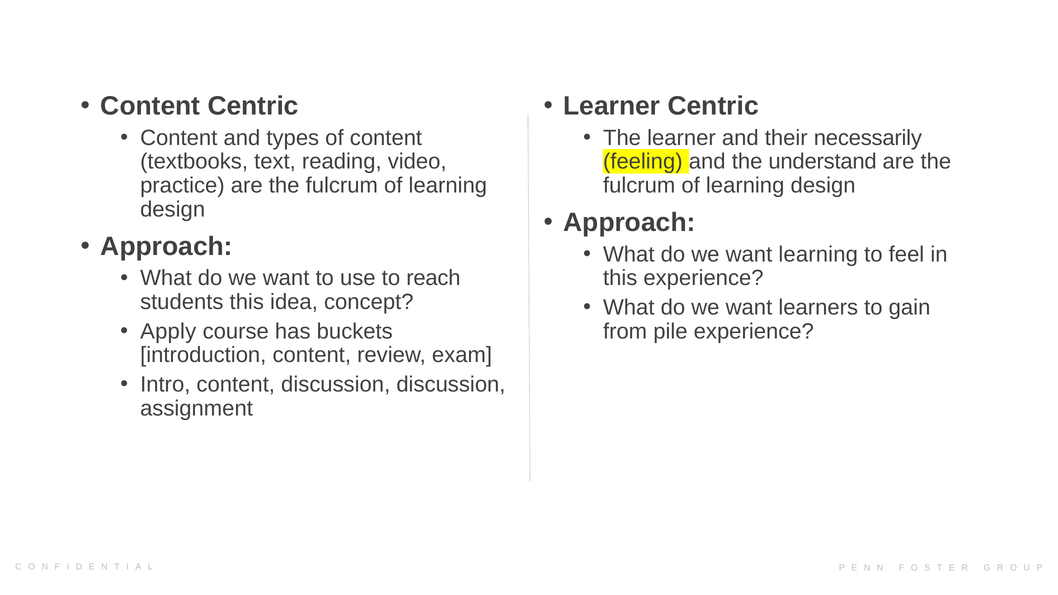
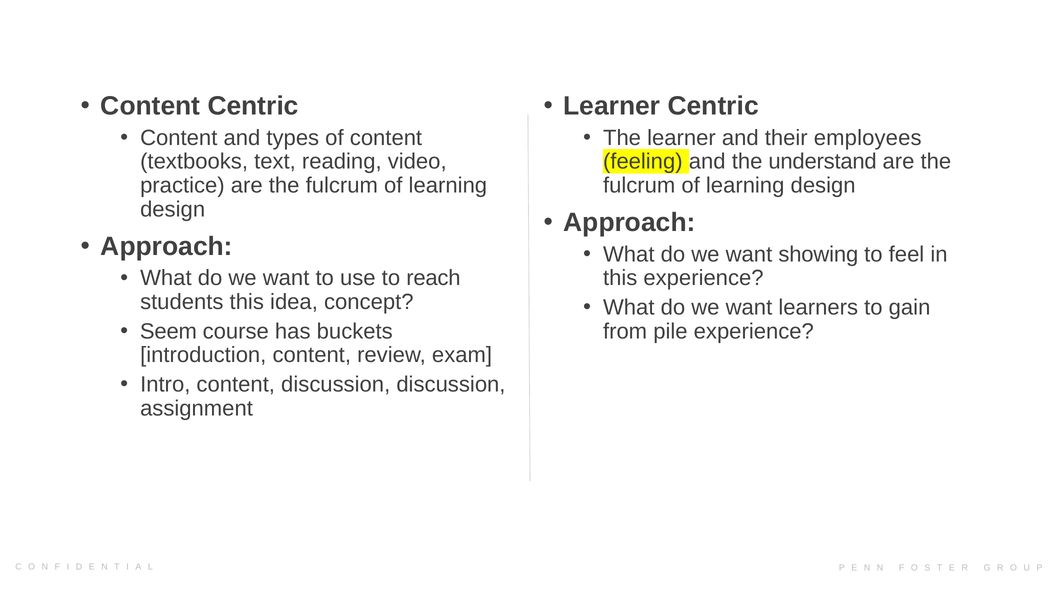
necessarily: necessarily -> employees (868, 138)
want learning: learning -> showing (818, 254)
Apply: Apply -> Seem (168, 331)
